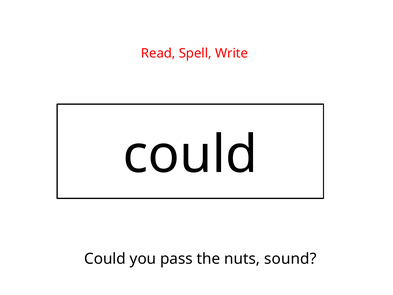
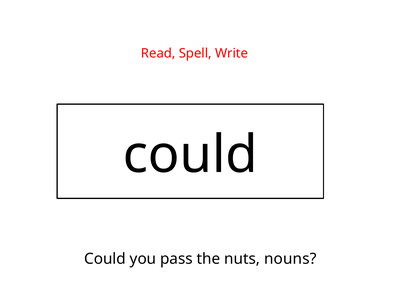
sound: sound -> nouns (290, 259)
